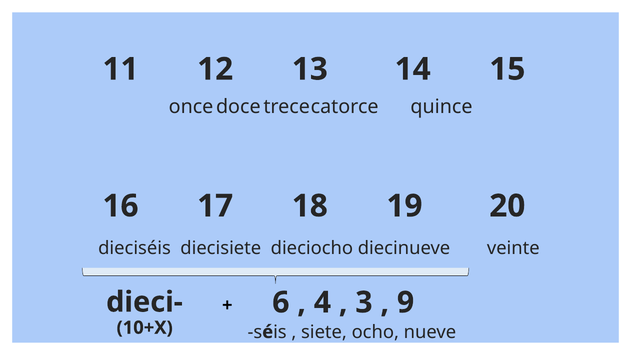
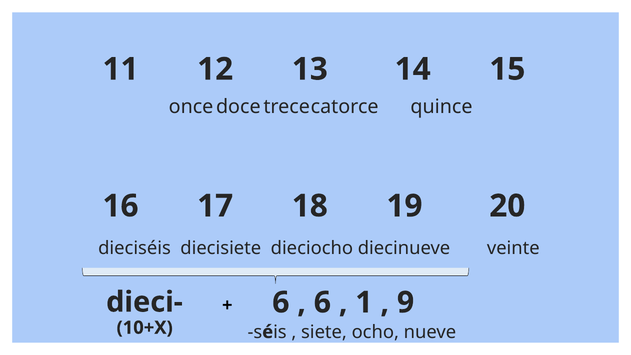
4: 4 -> 6 (322, 302)
3: 3 -> 1 (364, 302)
